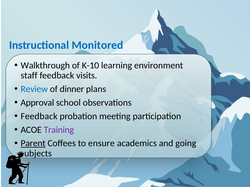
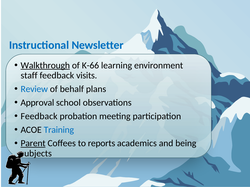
Monitored: Monitored -> Newsletter (98, 45)
Walkthrough underline: none -> present (45, 65)
K-10: K-10 -> K-66 (90, 65)
dinner: dinner -> behalf (72, 89)
Training colour: purple -> blue (59, 130)
ensure: ensure -> reports (102, 144)
going: going -> being (186, 144)
